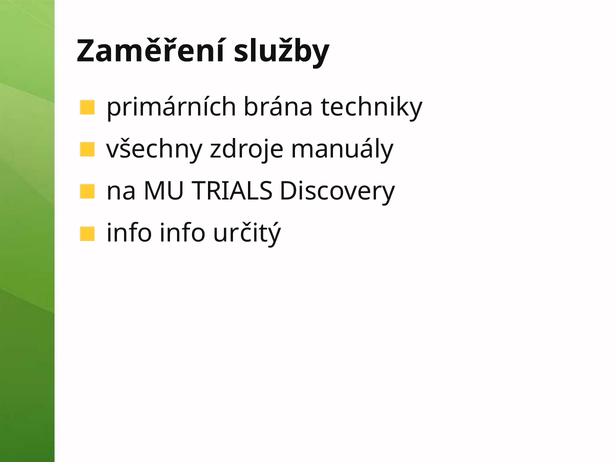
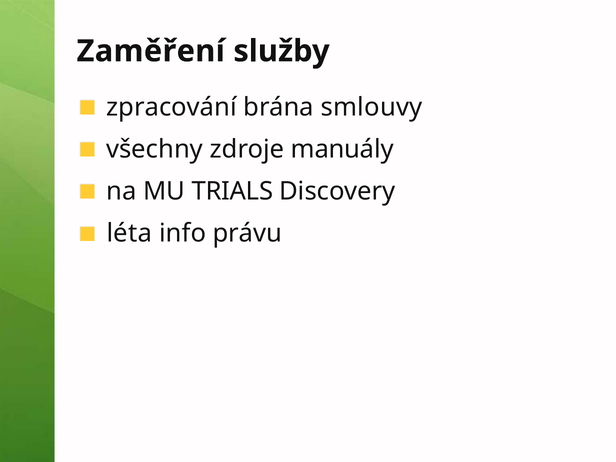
primárních: primárních -> zpracování (172, 107)
techniky: techniky -> smlouvy (372, 107)
info: info -> léta (129, 233)
určitý: určitý -> právu (247, 233)
